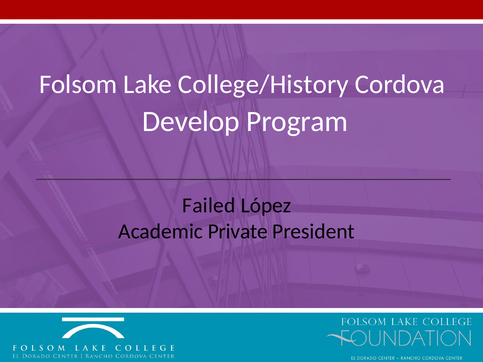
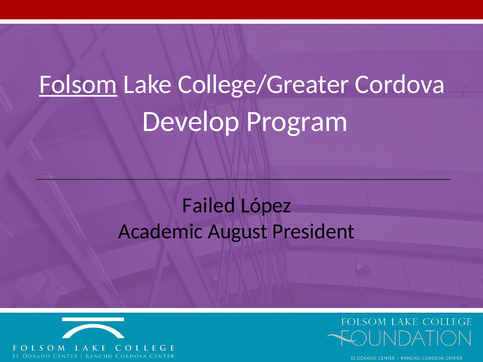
Folsom underline: none -> present (78, 84)
College/History: College/History -> College/Greater (264, 84)
Private: Private -> August (238, 231)
